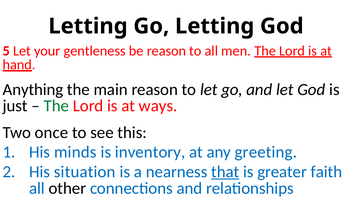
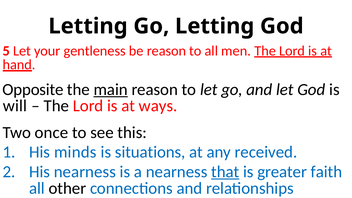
Anything: Anything -> Opposite (33, 89)
main underline: none -> present (111, 89)
just: just -> will (15, 106)
The colour: green -> black (56, 106)
inventory: inventory -> situations (150, 152)
greeting: greeting -> received (266, 152)
His situation: situation -> nearness (85, 172)
